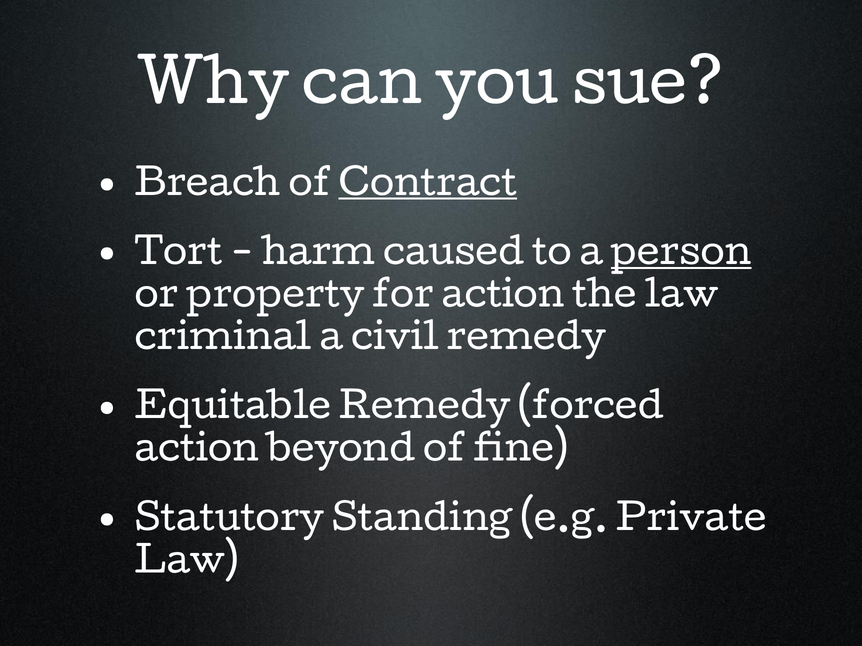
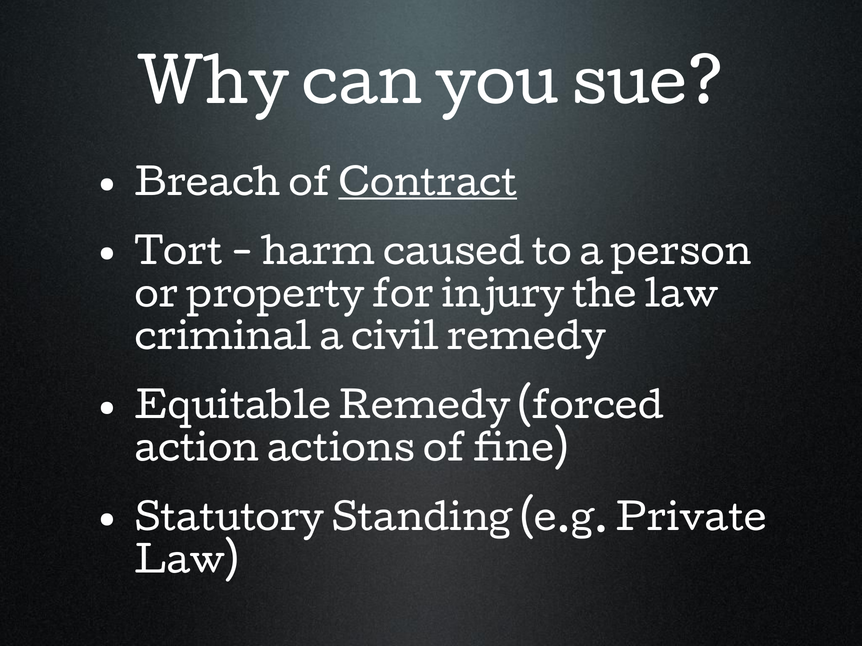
person underline: present -> none (681, 253)
for action: action -> injury (503, 295)
beyond: beyond -> actions (341, 450)
